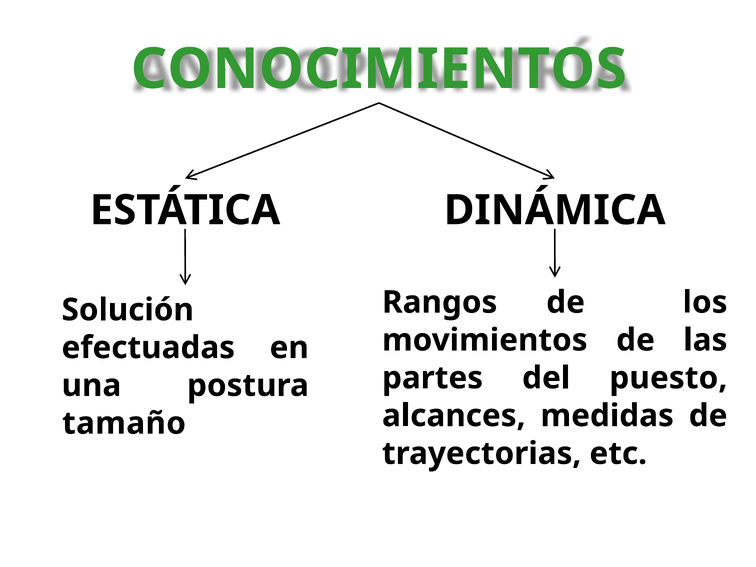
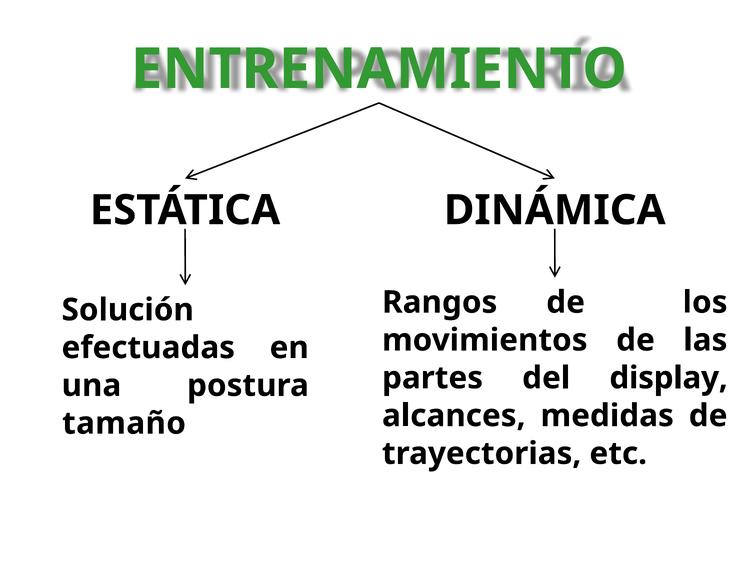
CONOCIMIENTOS: CONOCIMIENTOS -> ENTRENAMIENTO (379, 69)
puesto: puesto -> display (669, 378)
